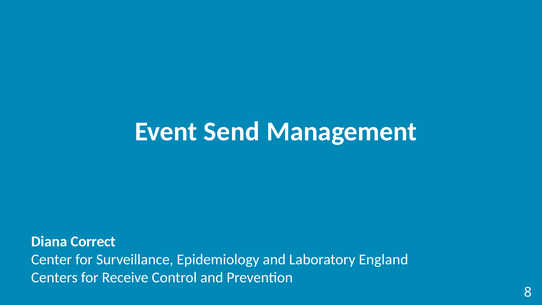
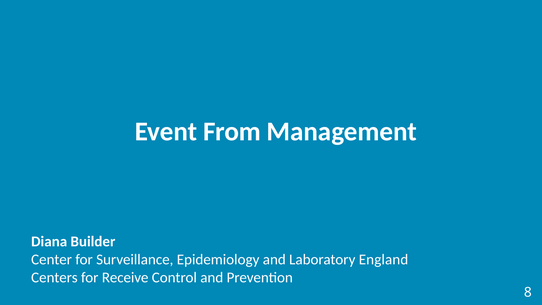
Send: Send -> From (232, 131)
Correct: Correct -> Builder (93, 241)
